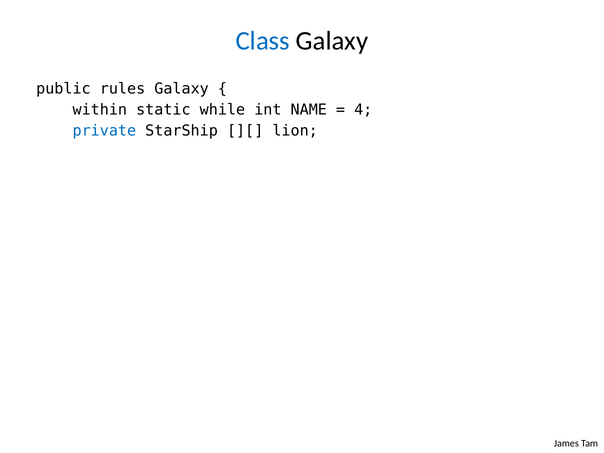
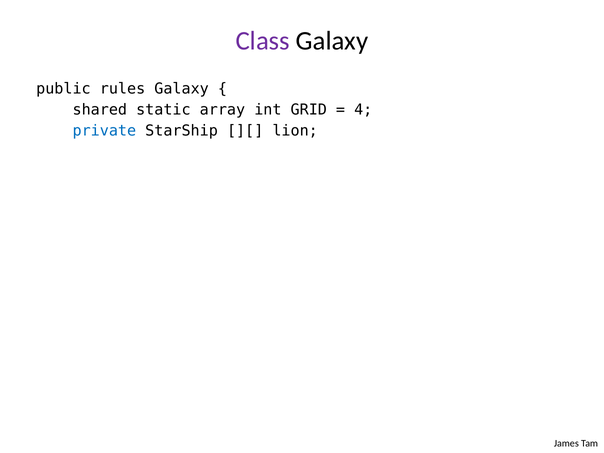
Class colour: blue -> purple (263, 41)
within: within -> shared (100, 110)
while: while -> array (222, 110)
NAME: NAME -> GRID (309, 110)
